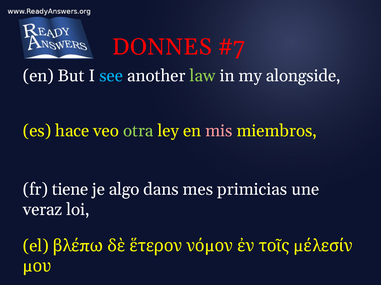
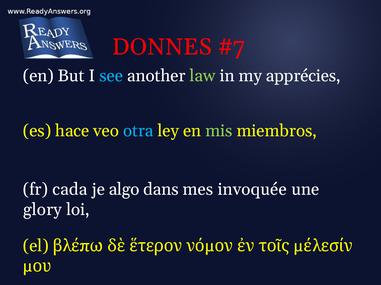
alongside: alongside -> apprécies (303, 76)
otra colour: light green -> light blue (138, 131)
mis colour: pink -> light green (219, 131)
tiene: tiene -> cada (70, 190)
primicias: primicias -> invoquée (252, 190)
veraz: veraz -> glory (42, 210)
